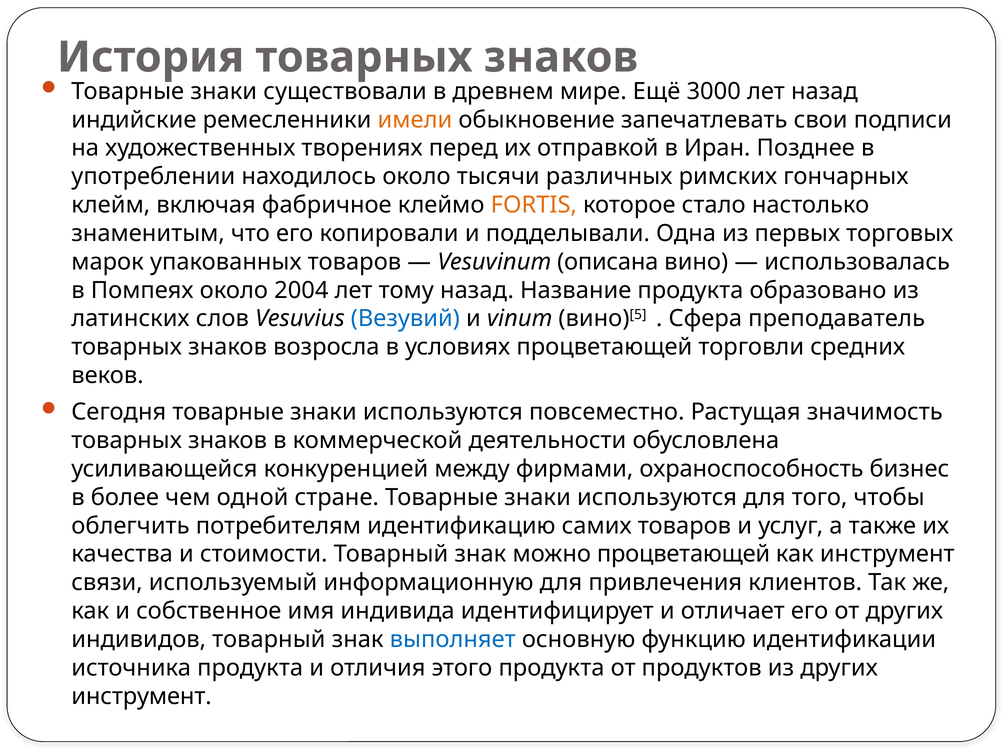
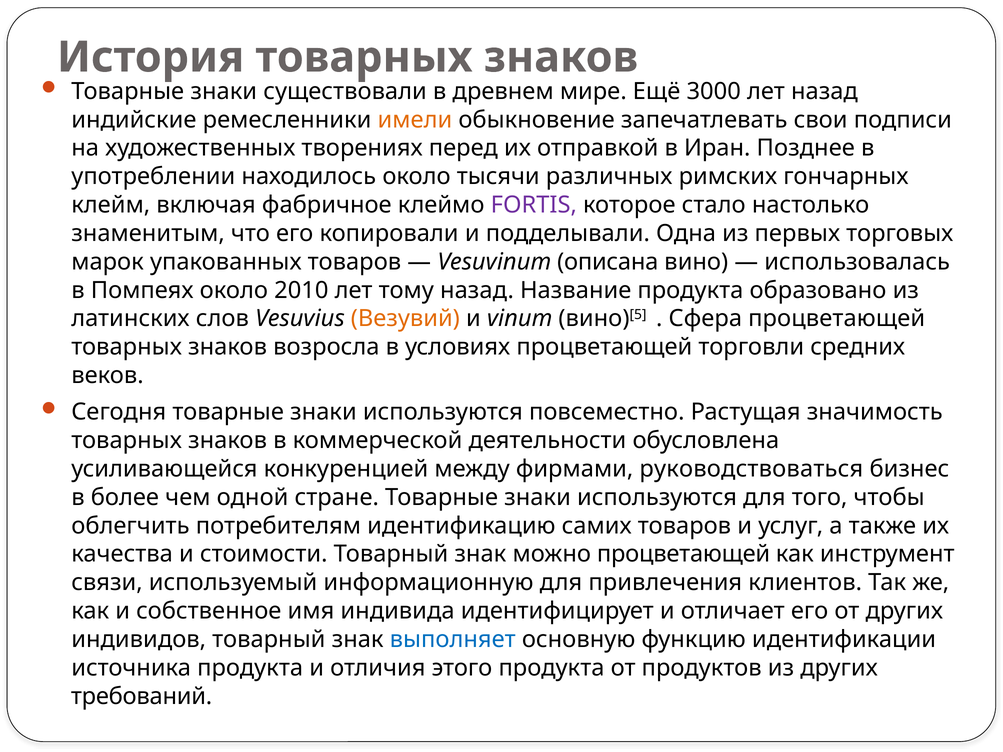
FORTIS colour: orange -> purple (534, 205)
2004: 2004 -> 2010 (301, 290)
Везувий colour: blue -> orange (405, 319)
Сфера преподаватель: преподаватель -> процветающей (837, 319)
охраноспособность: охраноспособность -> руководствоваться (751, 469)
инструмент: инструмент -> требований (142, 696)
